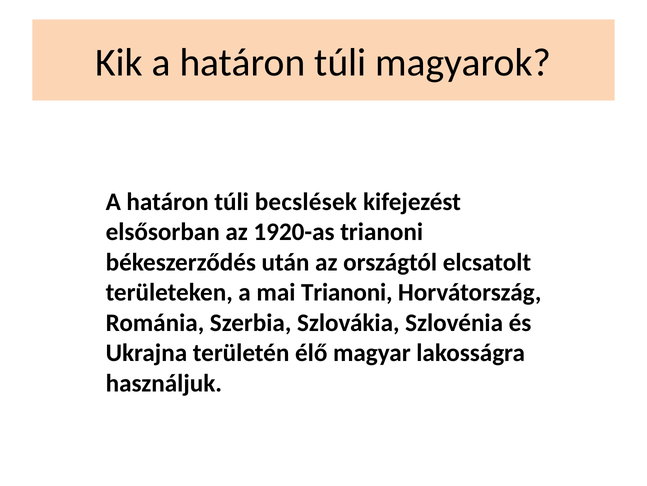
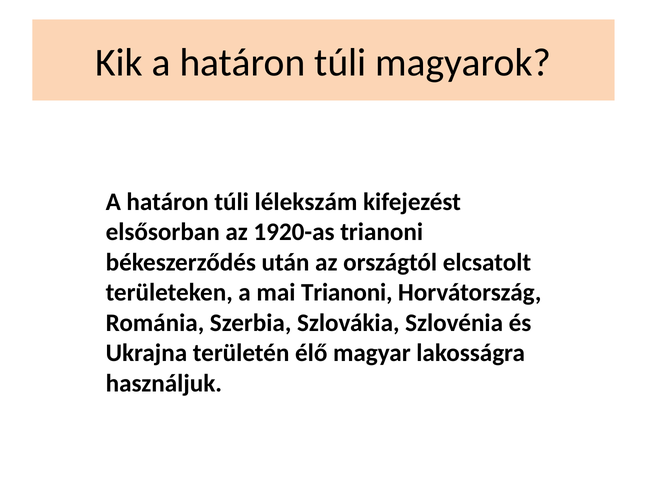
becslések: becslések -> lélekszám (306, 202)
